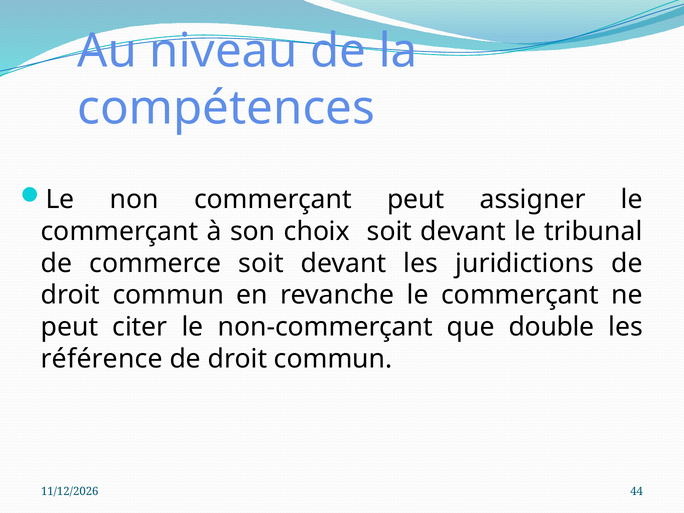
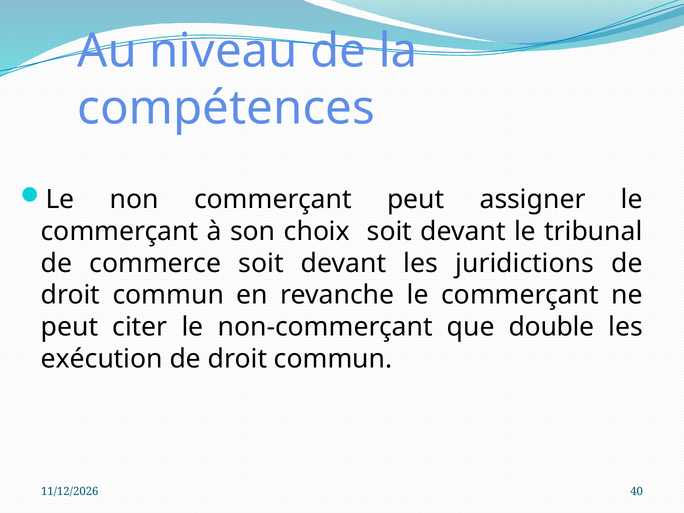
référence: référence -> exécution (102, 359)
44: 44 -> 40 (637, 491)
